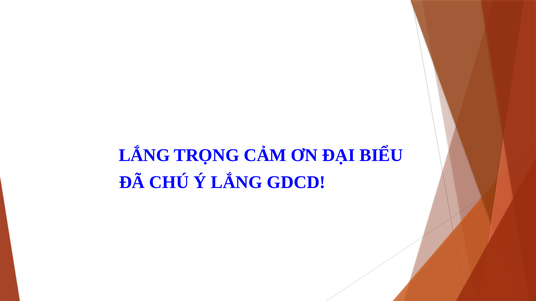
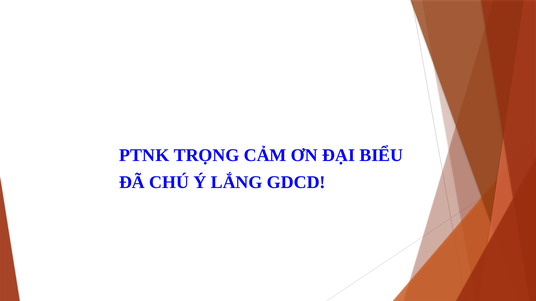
LẮNG: LẮNG -> PTNK (144, 156)
